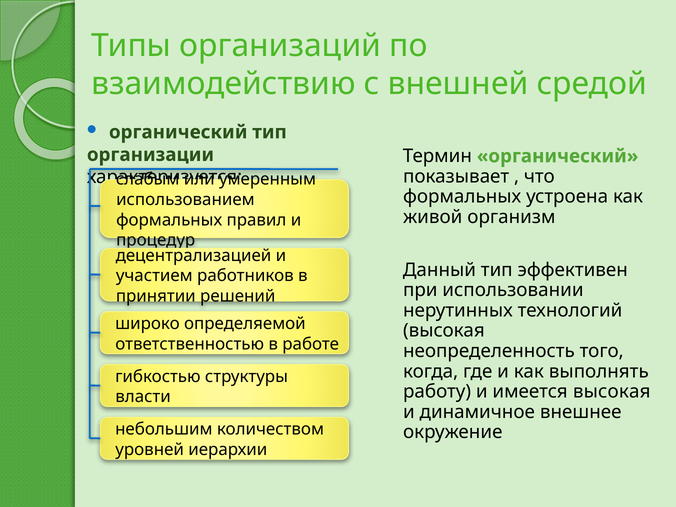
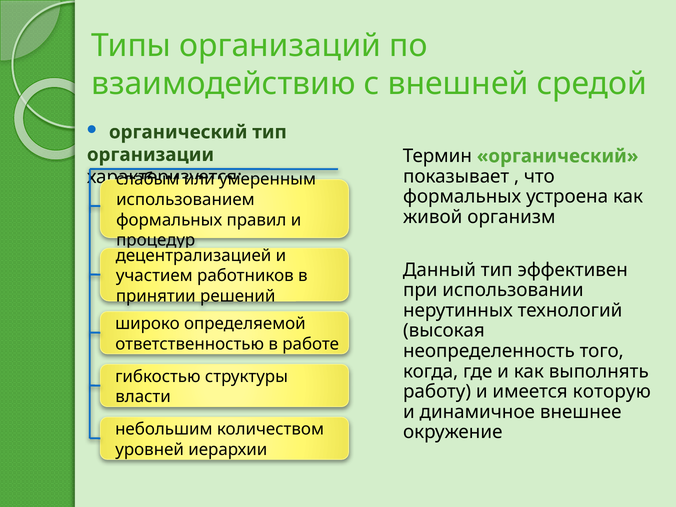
имеется высокая: высокая -> которую (612, 392)
